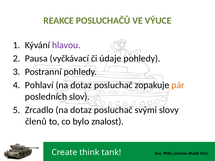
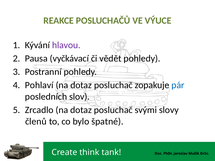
údaje: údaje -> vědět (110, 58)
pár colour: orange -> blue (178, 85)
znalost: znalost -> špatné (107, 122)
